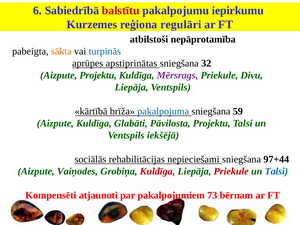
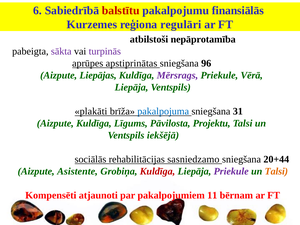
iepirkumu: iepirkumu -> finansiālās (238, 11)
sākta colour: orange -> purple (61, 51)
turpinās colour: blue -> purple (105, 51)
32: 32 -> 96 (206, 63)
Aizpute Projektu: Projektu -> Liepājas (98, 75)
Divu: Divu -> Vērā (252, 75)
kārtībā: kārtībā -> plakāti (91, 111)
59: 59 -> 31 (238, 111)
Glabāti: Glabāti -> Līgums (131, 123)
nepieciešami: nepieciešami -> sasniedzamo (193, 159)
97+44: 97+44 -> 20+44 (276, 159)
Vaiņodes: Vaiņodes -> Asistente (77, 171)
Priekule colour: red -> purple (231, 171)
Talsi colour: blue -> orange (276, 171)
73: 73 -> 11 (212, 195)
